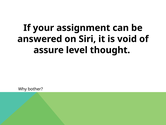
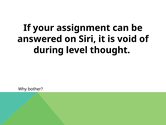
assure: assure -> during (49, 50)
